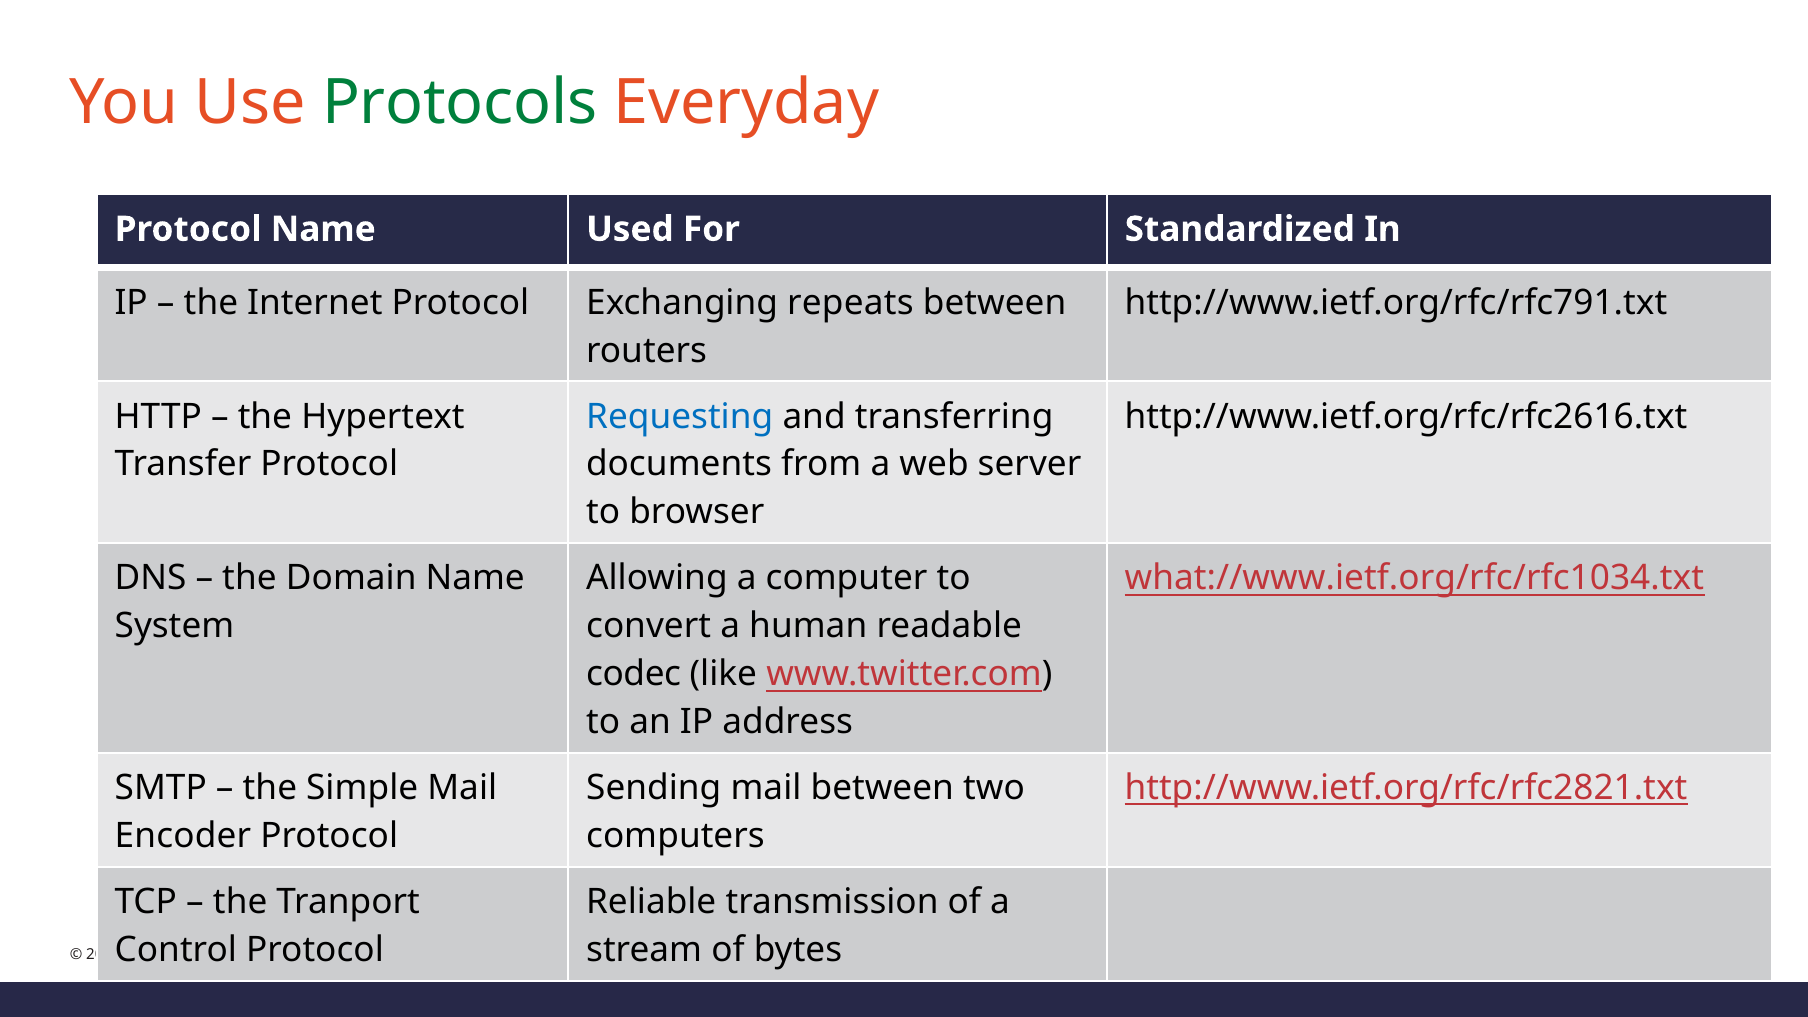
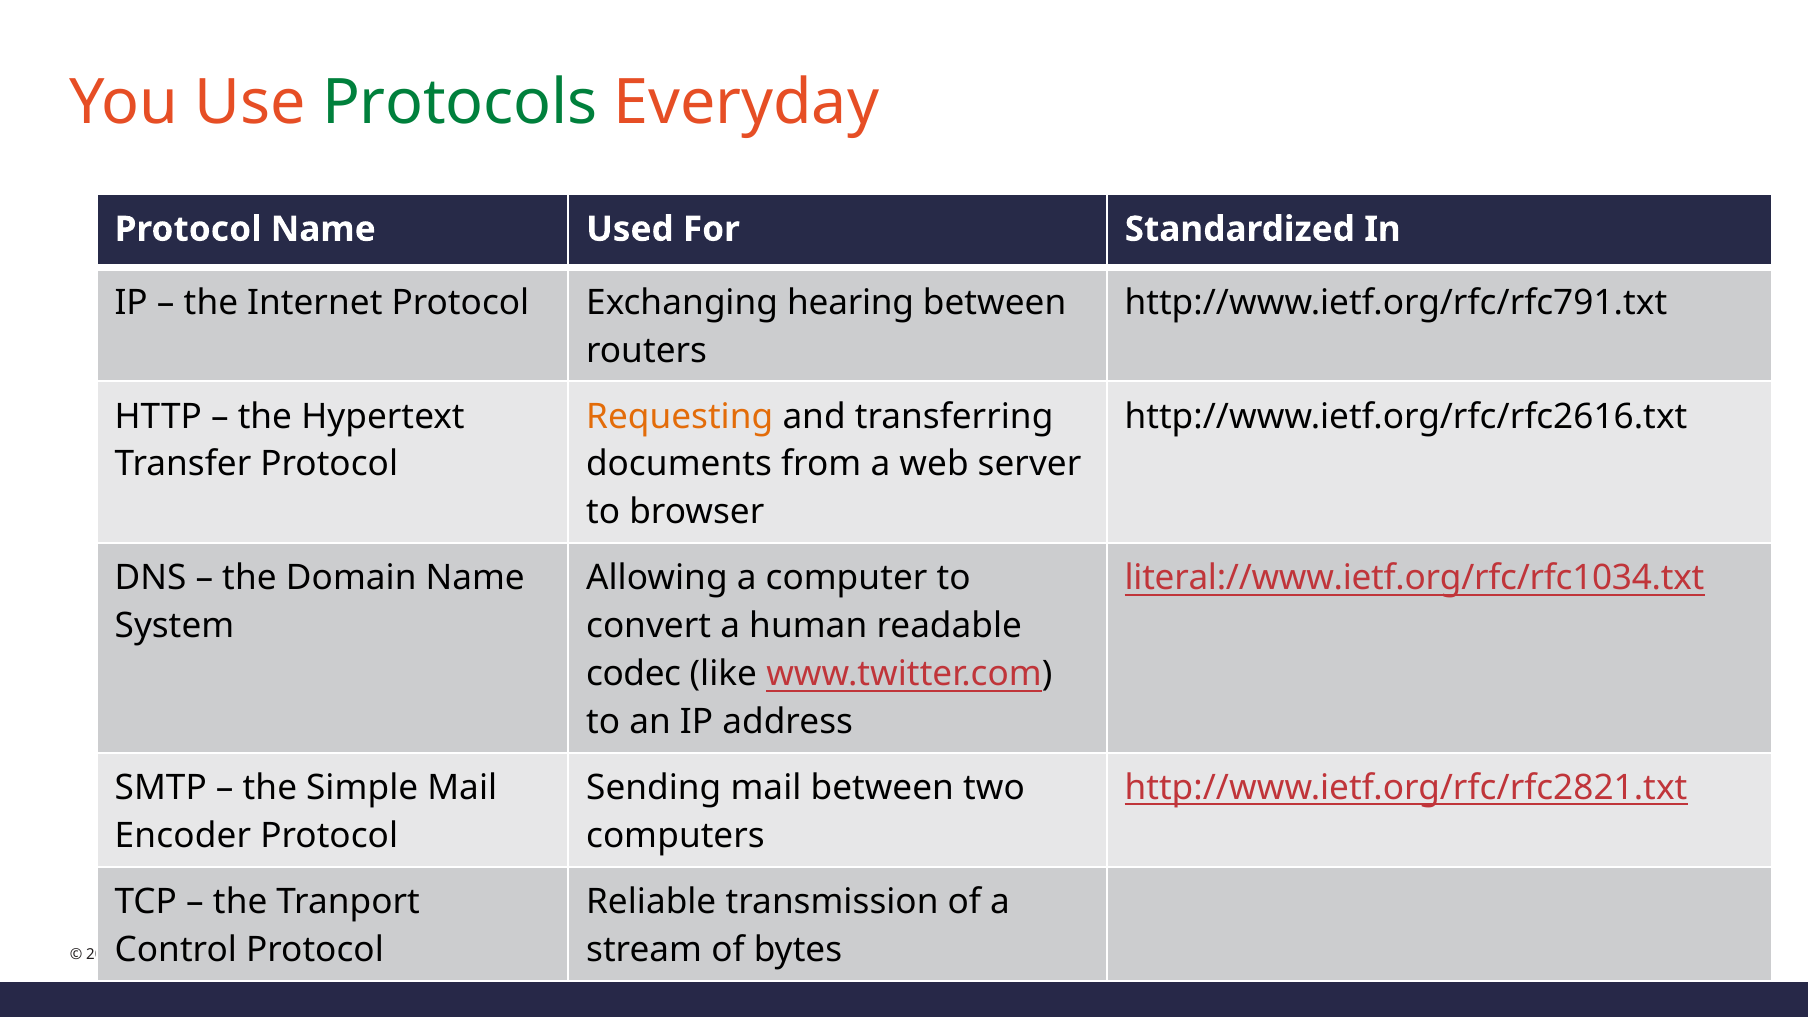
repeats: repeats -> hearing (851, 303)
Requesting colour: blue -> orange (680, 416)
what://www.ietf.org/rfc/rfc1034.txt: what://www.ietf.org/rfc/rfc1034.txt -> literal://www.ietf.org/rfc/rfc1034.txt (1414, 578)
